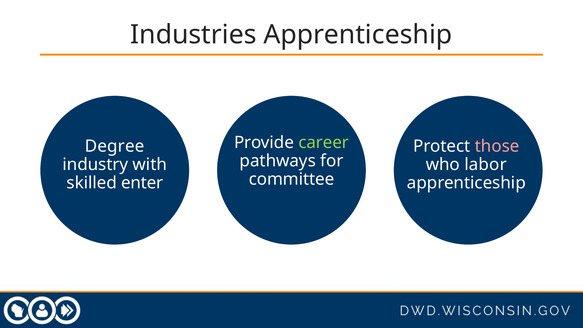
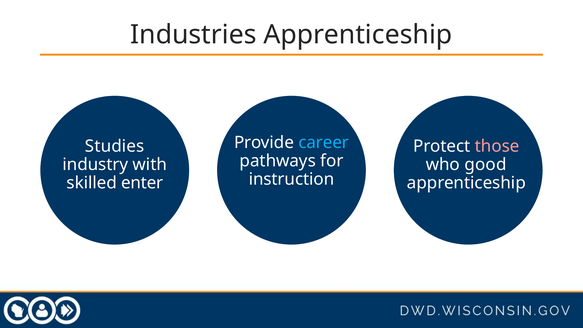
career colour: light green -> light blue (324, 142)
Degree: Degree -> Studies (115, 146)
labor: labor -> good (486, 164)
committee: committee -> instruction (292, 179)
